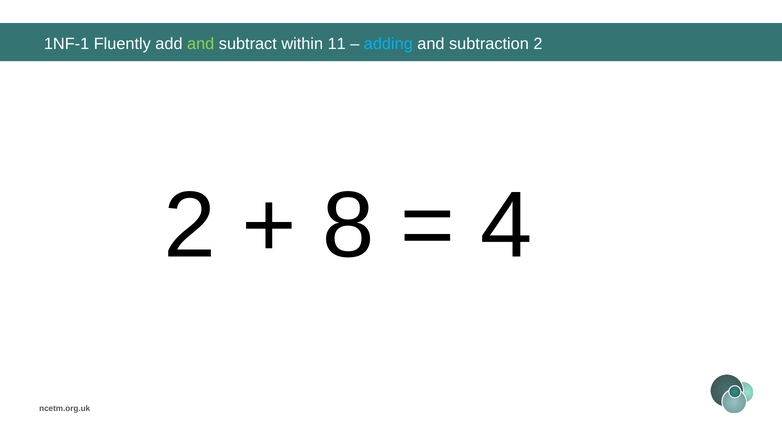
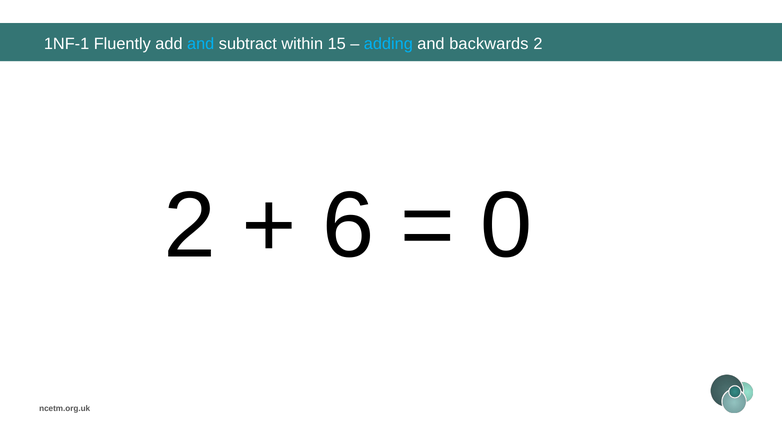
and colour: light green -> light blue (201, 44)
11: 11 -> 15 (337, 44)
subtraction: subtraction -> backwards (489, 44)
8: 8 -> 6 (348, 226)
4: 4 -> 0 (507, 226)
